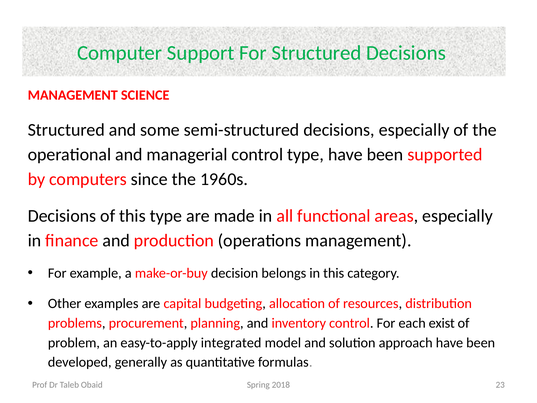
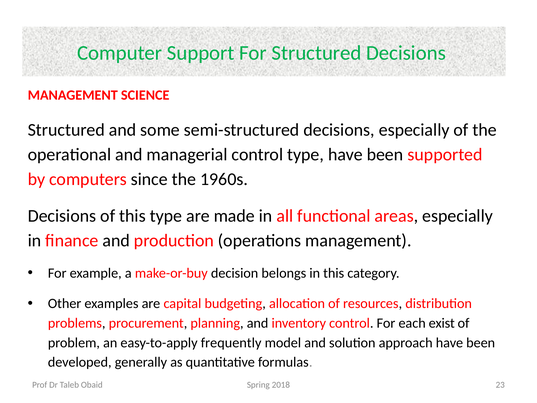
integrated: integrated -> frequently (231, 343)
